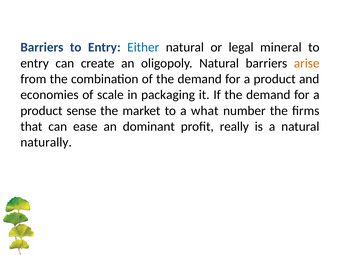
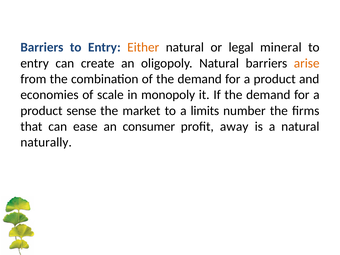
Either colour: blue -> orange (143, 47)
packaging: packaging -> monopoly (168, 95)
what: what -> limits (205, 111)
dominant: dominant -> consumer (149, 127)
really: really -> away (234, 127)
